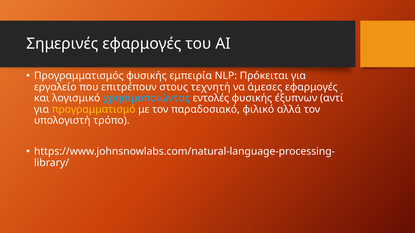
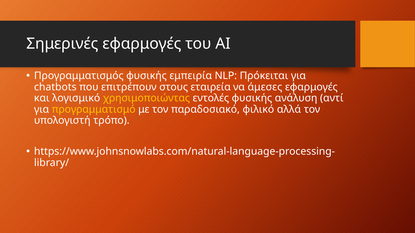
εργαλείο: εργαλείο -> chatbots (55, 87)
τεχνητή: τεχνητή -> εταιρεία (211, 87)
χρησιμοποιώντας colour: light blue -> yellow (146, 98)
έξυπνων: έξυπνων -> ανάλυση (296, 98)
